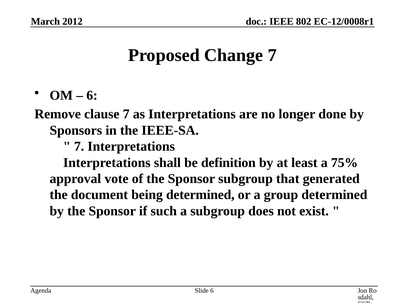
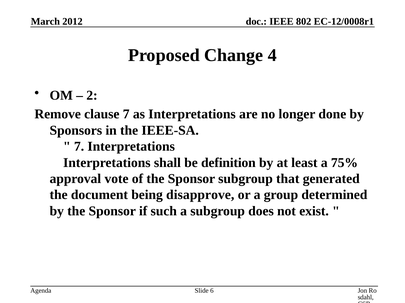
Change 7: 7 -> 4 (272, 55)
6: 6 -> 2 (92, 95)
being determined: determined -> disapprove (200, 195)
